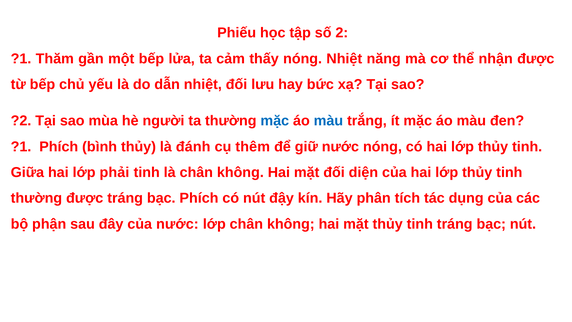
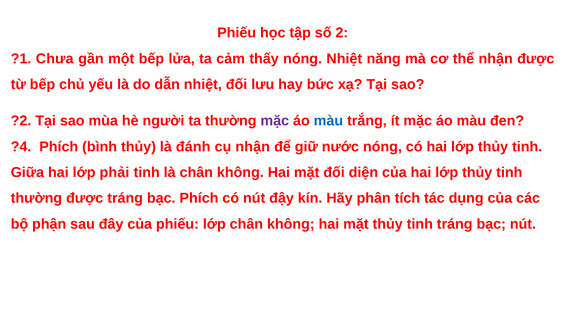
Thăm: Thăm -> Chưa (55, 59)
mặc colour: blue -> purple (275, 121)
?1: ?1 -> ?4 (21, 147)
cụ thêm: thêm -> nhận (253, 147)
của nước: nước -> phiếu (177, 224)
